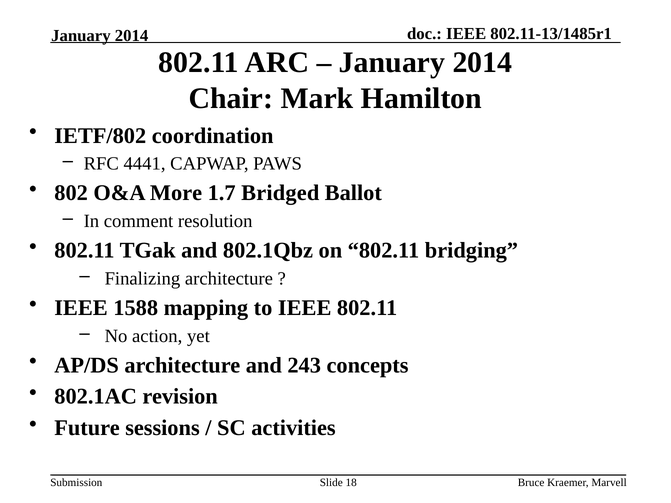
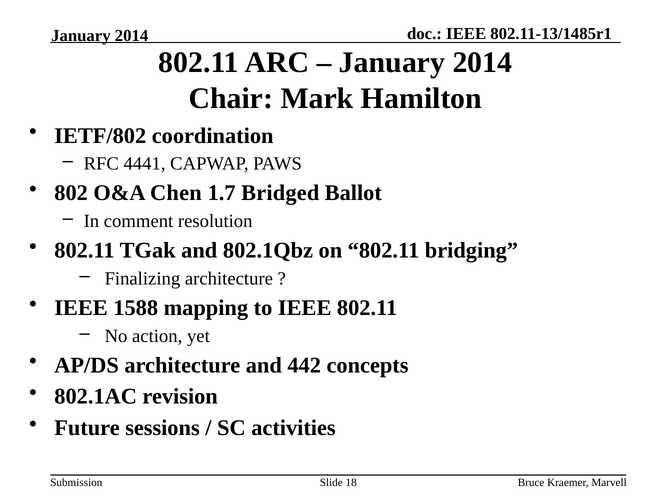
More: More -> Chen (176, 193)
243: 243 -> 442 (304, 365)
